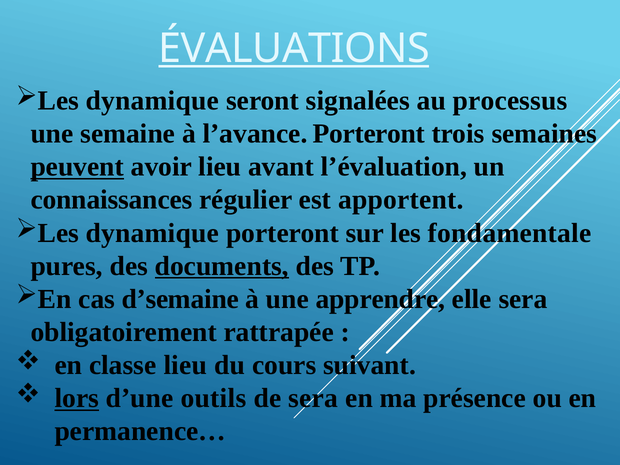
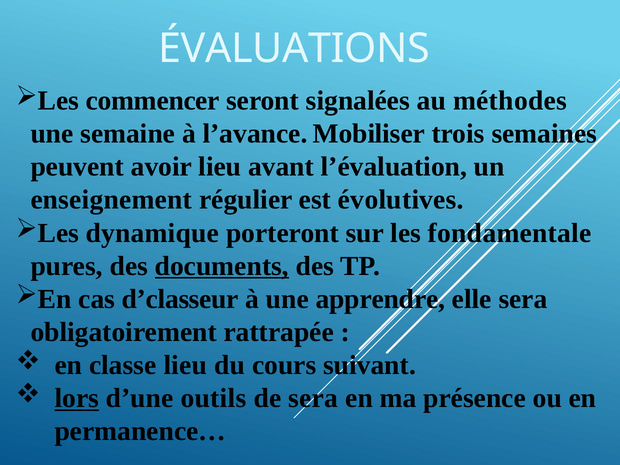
ÉVALUATIONS underline: present -> none (294, 49)
dynamique: dynamique -> commencer (153, 101)
processus: processus -> méthodes (510, 101)
l’avance Porteront: Porteront -> Mobiliser (369, 134)
peuvent underline: present -> none (77, 167)
connaissances: connaissances -> enseignement (111, 200)
apportent: apportent -> évolutives (401, 200)
d’semaine: d’semaine -> d’classeur (180, 299)
